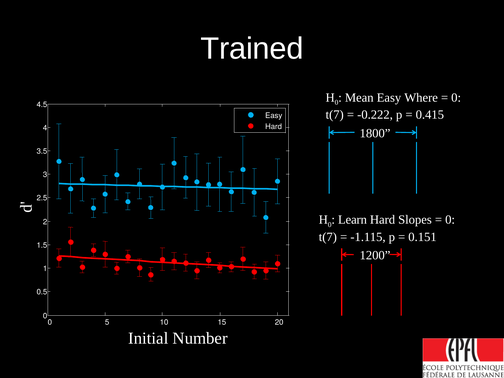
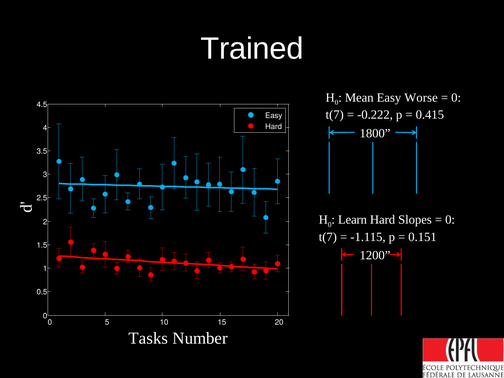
Where: Where -> Worse (421, 98)
Initial: Initial -> Tasks (148, 338)
